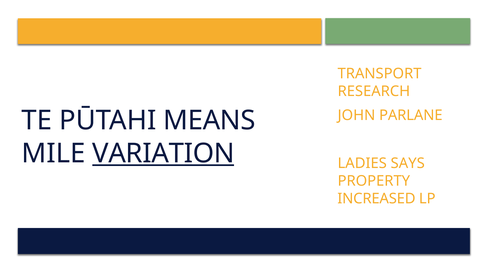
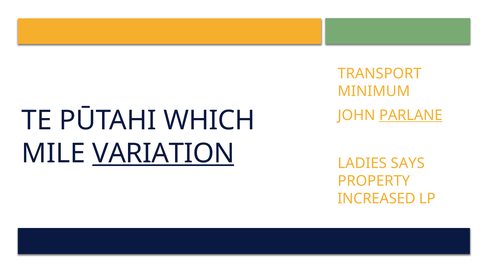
RESEARCH: RESEARCH -> MINIMUM (374, 92)
PARLANE underline: none -> present (411, 116)
MEANS: MEANS -> WHICH (209, 121)
